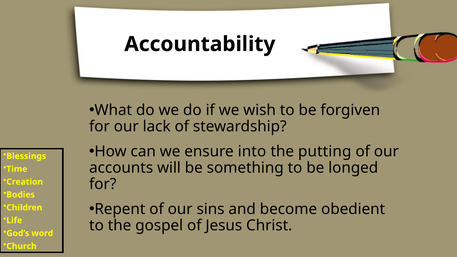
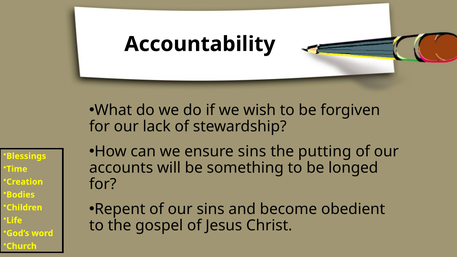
ensure into: into -> sins (252, 151)
